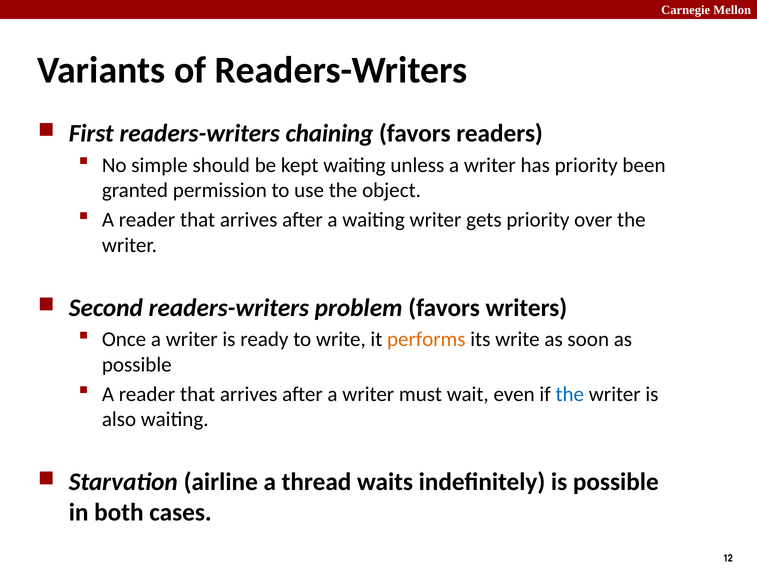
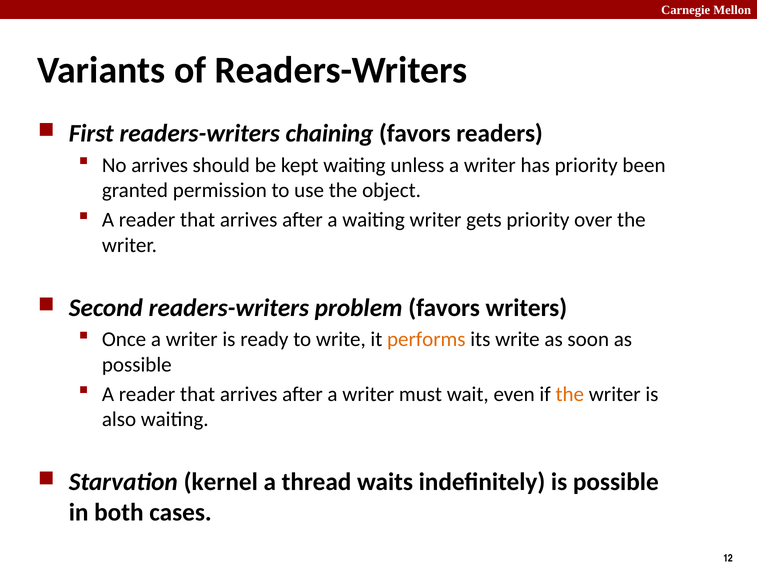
No simple: simple -> arrives (160, 165)
the colour: blue -> orange (570, 394)
airline: airline -> kernel (221, 482)
